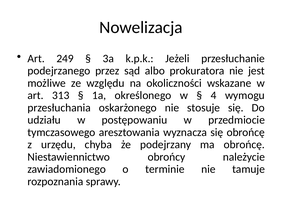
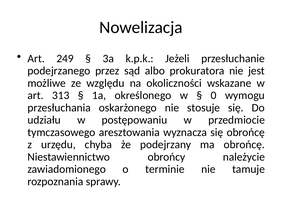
4: 4 -> 0 (214, 95)
